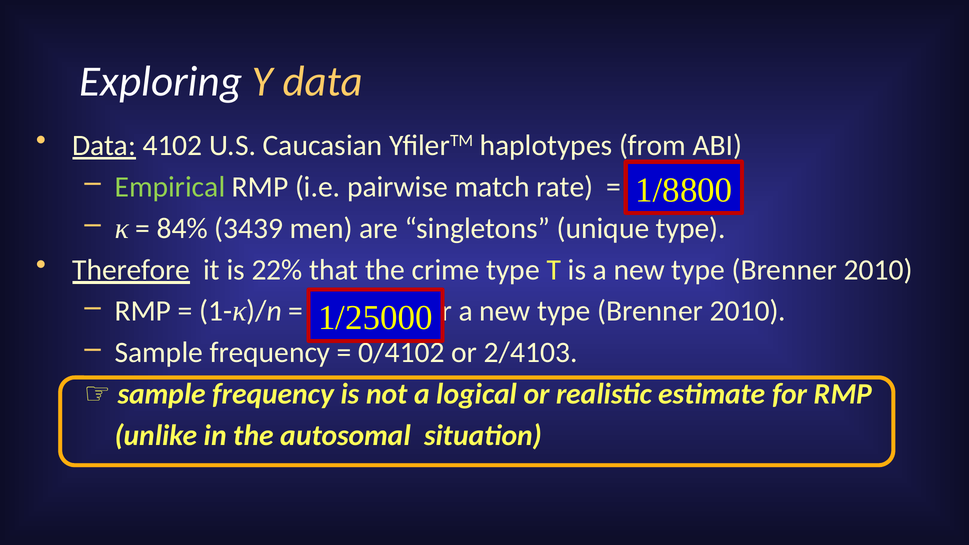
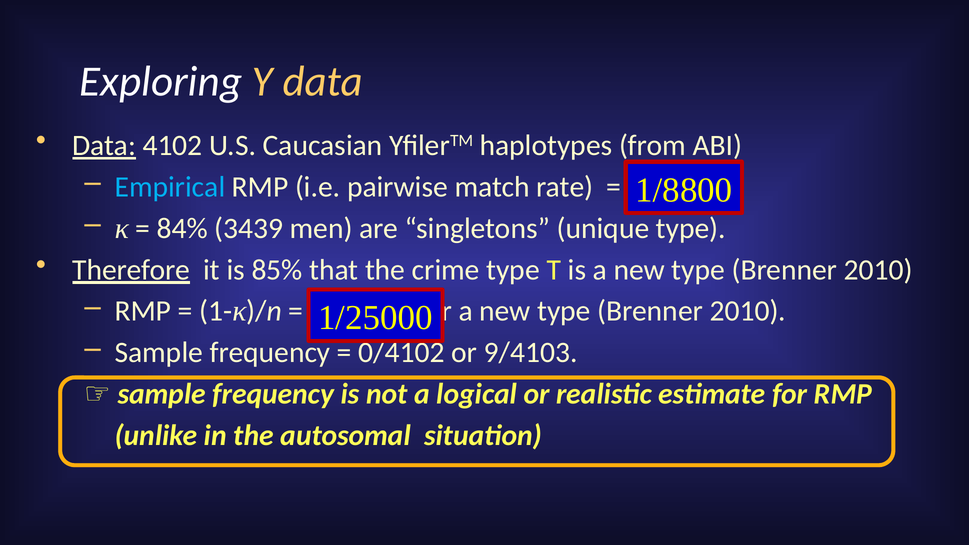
Empirical colour: light green -> light blue (170, 187)
22%: 22% -> 85% (277, 270)
2/4103: 2/4103 -> 9/4103 (531, 353)
